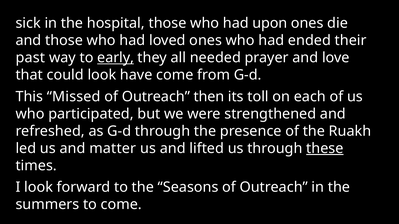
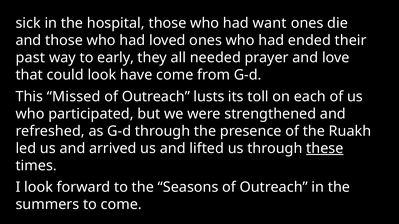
upon: upon -> want (270, 23)
early underline: present -> none (116, 58)
then: then -> lusts (209, 97)
matter: matter -> arrived (113, 149)
